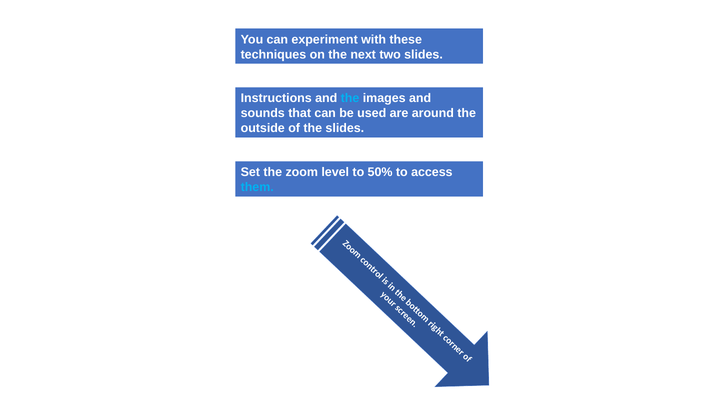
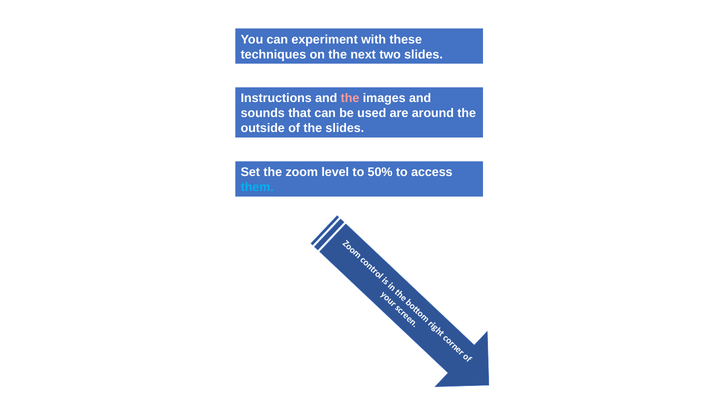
the colour: light blue -> pink (350, 98)
